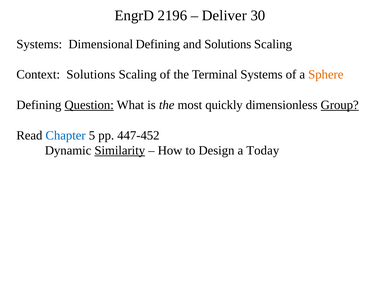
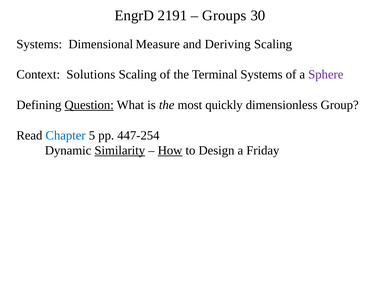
2196: 2196 -> 2191 (172, 16)
Deliver: Deliver -> Groups (224, 16)
Dimensional Defining: Defining -> Measure (158, 44)
and Solutions: Solutions -> Deriving (228, 44)
Sphere colour: orange -> purple (326, 75)
Group underline: present -> none (340, 105)
447-452: 447-452 -> 447-254 (138, 135)
How underline: none -> present (170, 151)
Today: Today -> Friday (263, 151)
